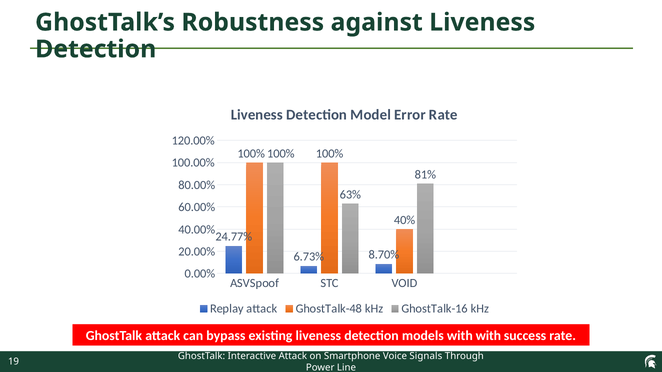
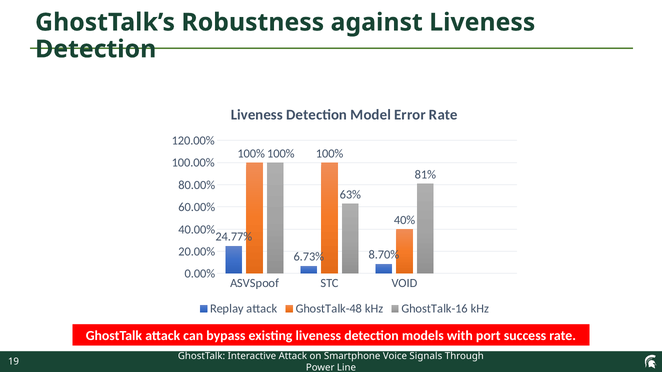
with with: with -> port (488, 336)
